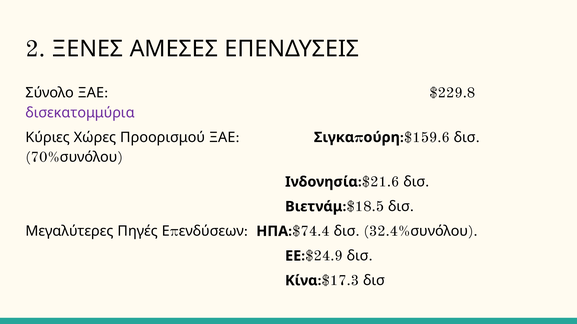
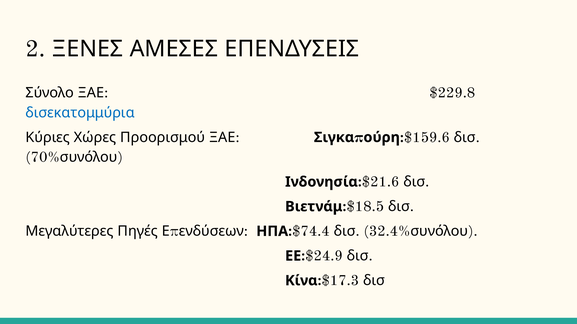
δισεκατομμύρια colour: purple -> blue (80, 113)
